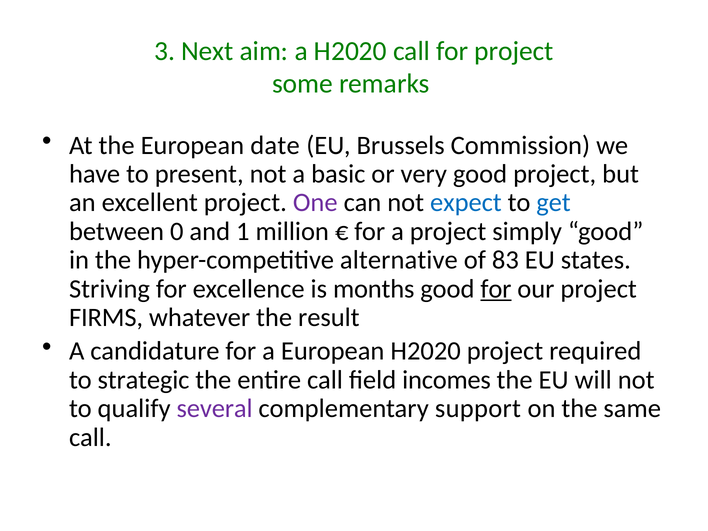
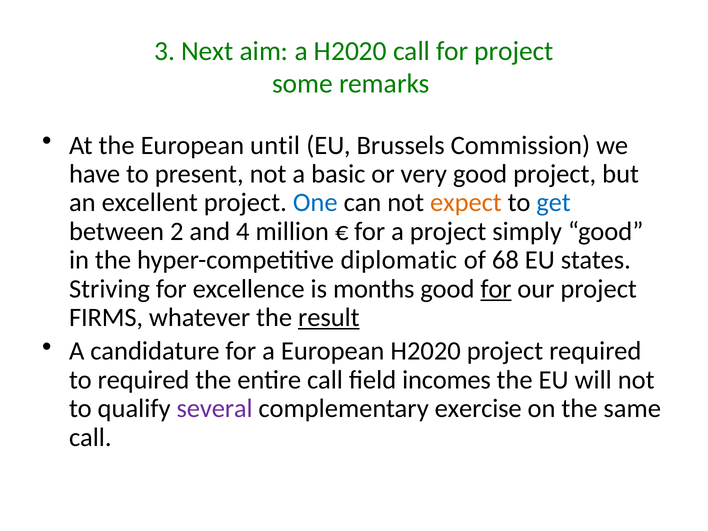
date: date -> until (275, 145)
One colour: purple -> blue (315, 203)
expect colour: blue -> orange (466, 203)
0: 0 -> 2 (177, 231)
1: 1 -> 4 (243, 231)
alternative: alternative -> diplomatic (399, 260)
83: 83 -> 68 (505, 260)
result underline: none -> present (329, 317)
to strategic: strategic -> required (144, 380)
support: support -> exercise (478, 409)
